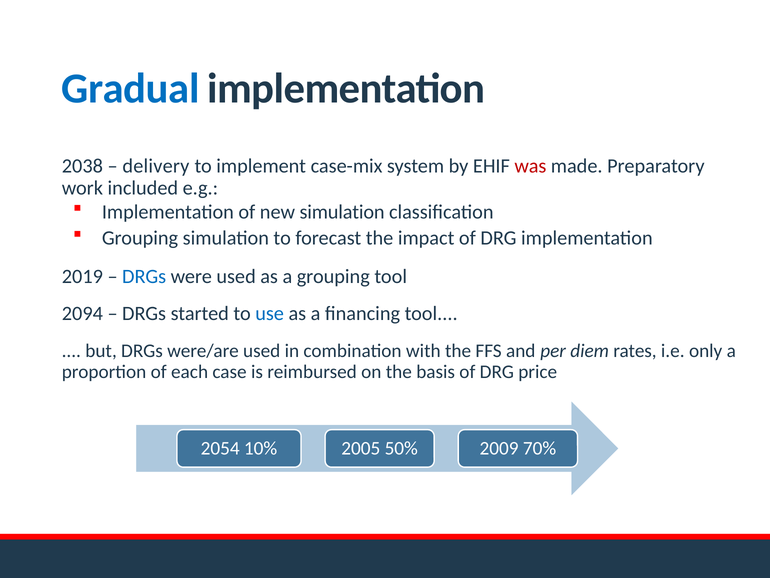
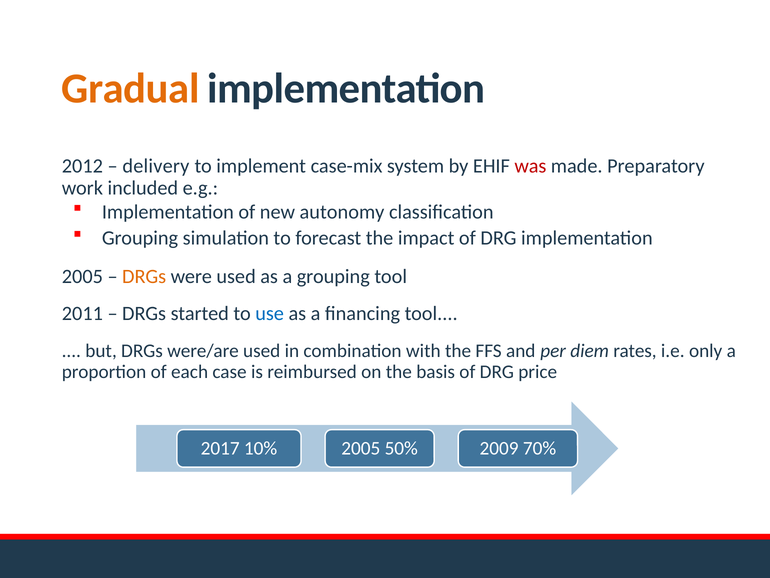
Gradual colour: blue -> orange (130, 89)
2038: 2038 -> 2012 (82, 166)
new simulation: simulation -> autonomy (342, 212)
2019: 2019 -> 2005 (82, 276)
DRGs colour: blue -> orange (144, 276)
2094: 2094 -> 2011 (82, 313)
2054: 2054 -> 2017 (220, 448)
